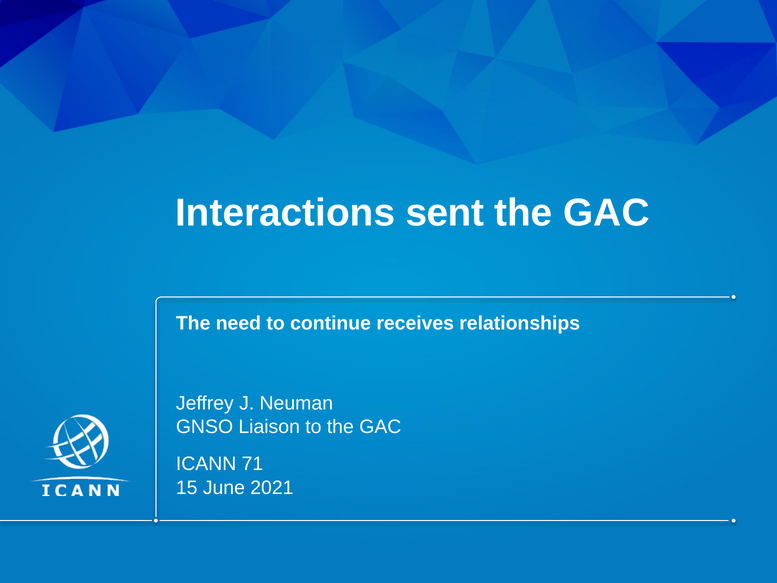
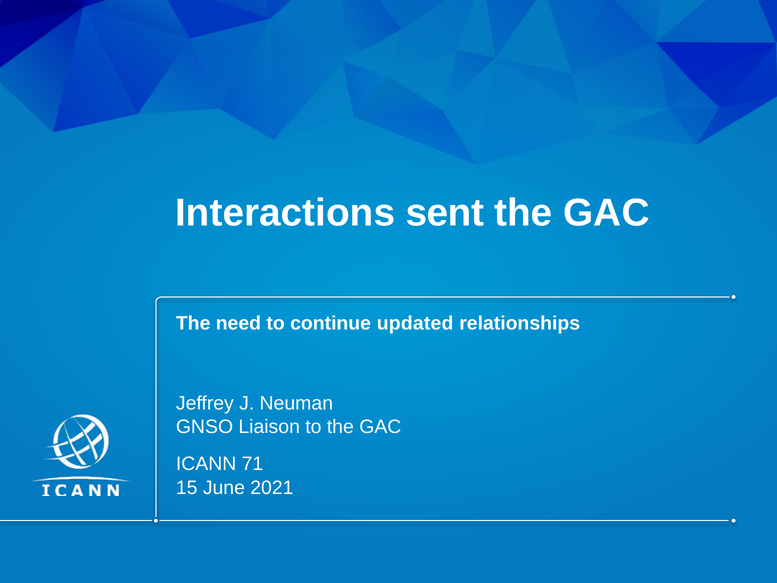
receives: receives -> updated (415, 323)
